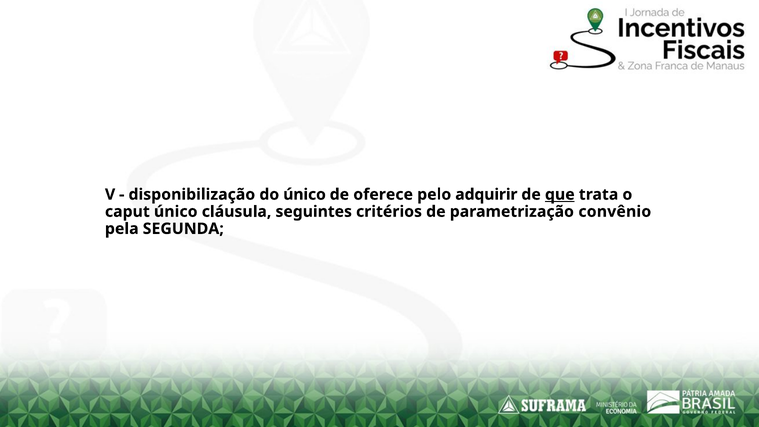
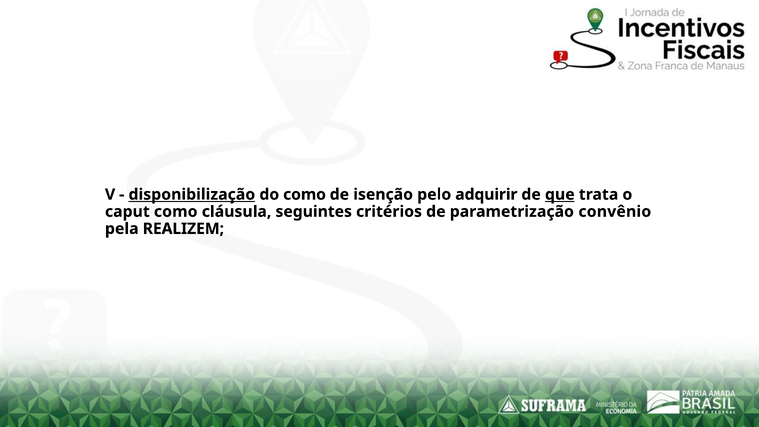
disponibilização underline: none -> present (192, 194)
do único: único -> como (305, 194)
oferece: oferece -> isenção (383, 194)
caput único: único -> como (176, 212)
SEGUNDA: SEGUNDA -> REALIZEM (183, 229)
